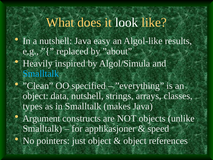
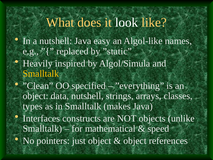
results: results -> names (178, 41)
”about: ”about -> ”static (117, 51)
Smalltalk colour: light blue -> yellow (41, 74)
Argument: Argument -> Interfaces (41, 118)
applikasjoner: applikasjoner -> mathematical (110, 128)
